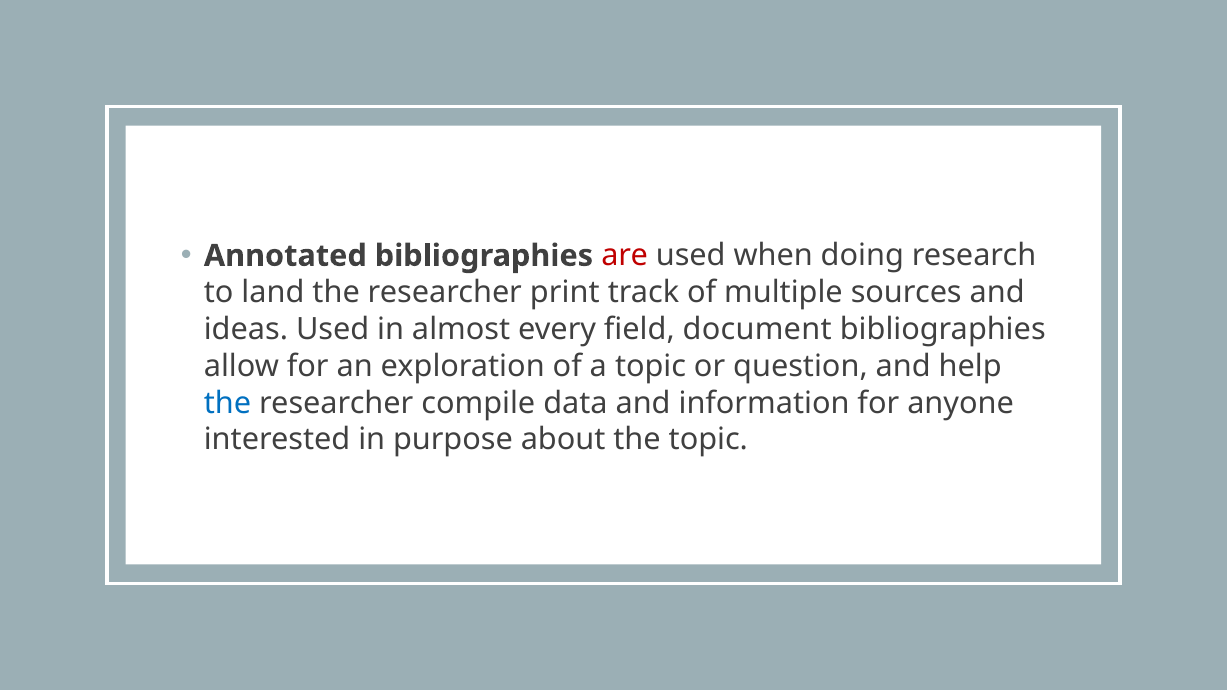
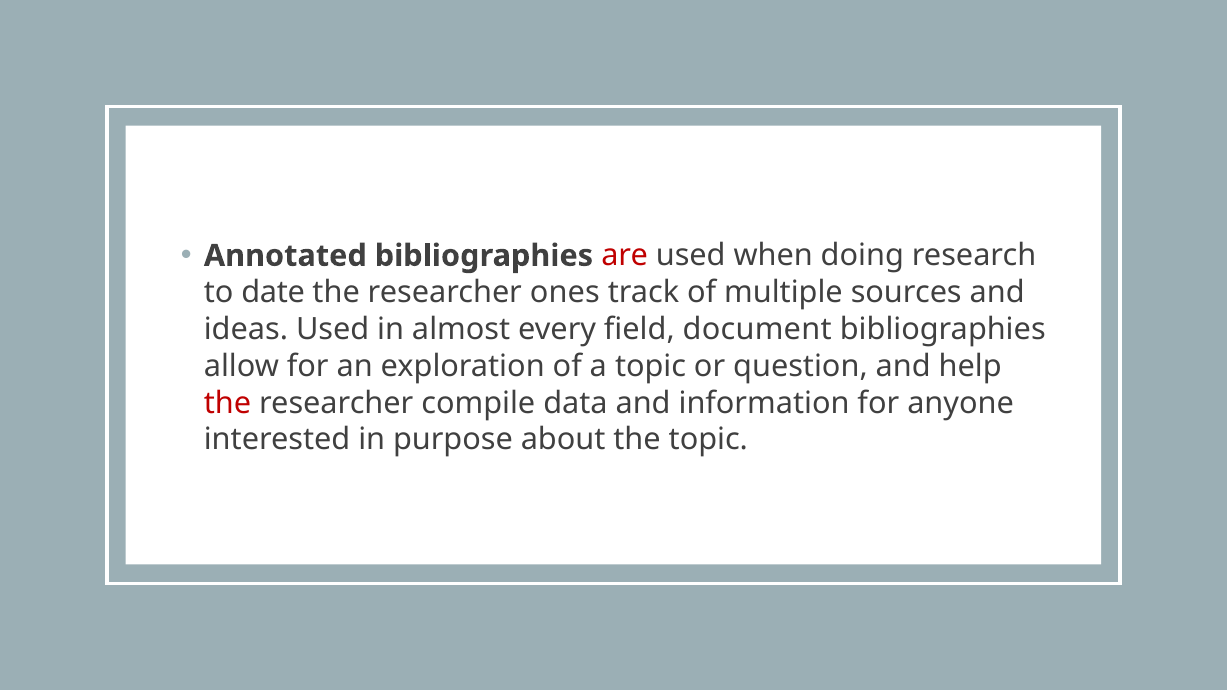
land: land -> date (273, 293)
print: print -> ones (565, 293)
the colour: blue -> red (228, 403)
